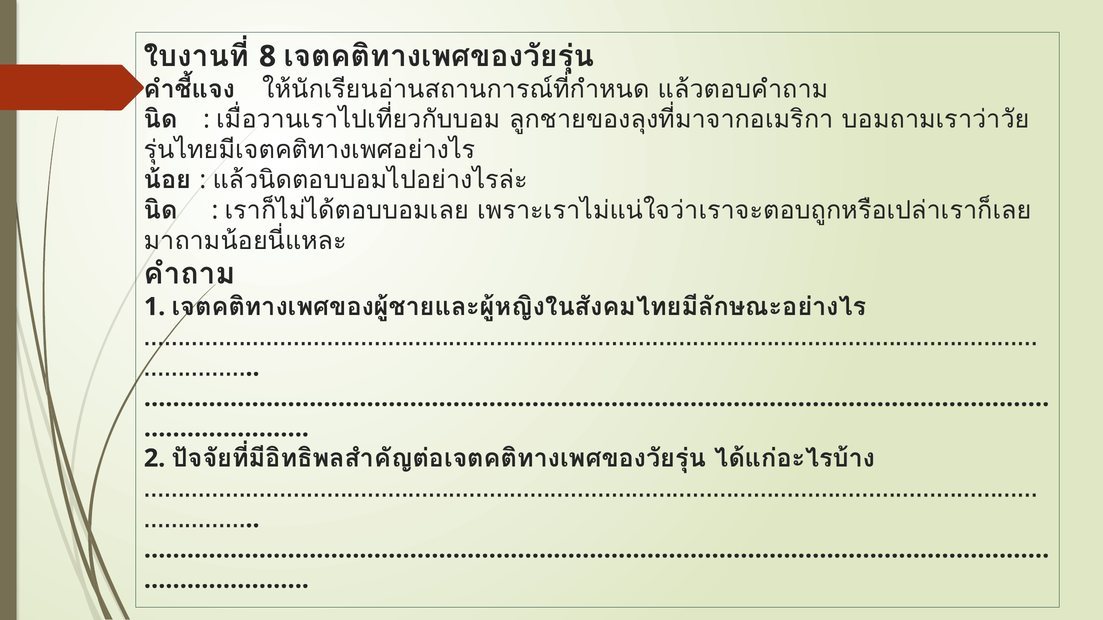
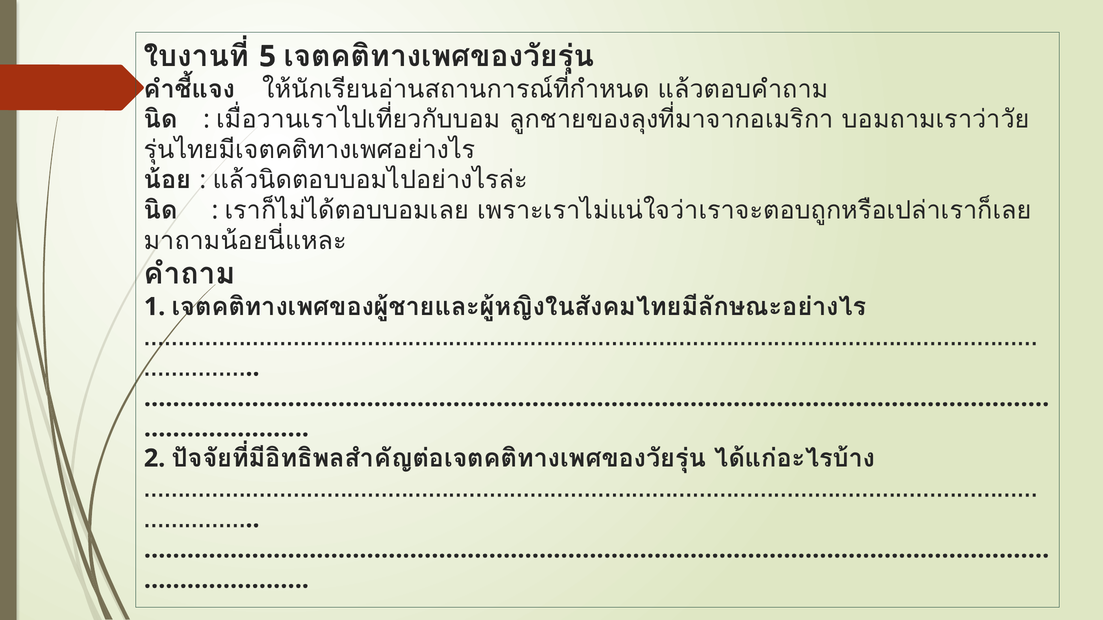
8: 8 -> 5 (268, 56)
